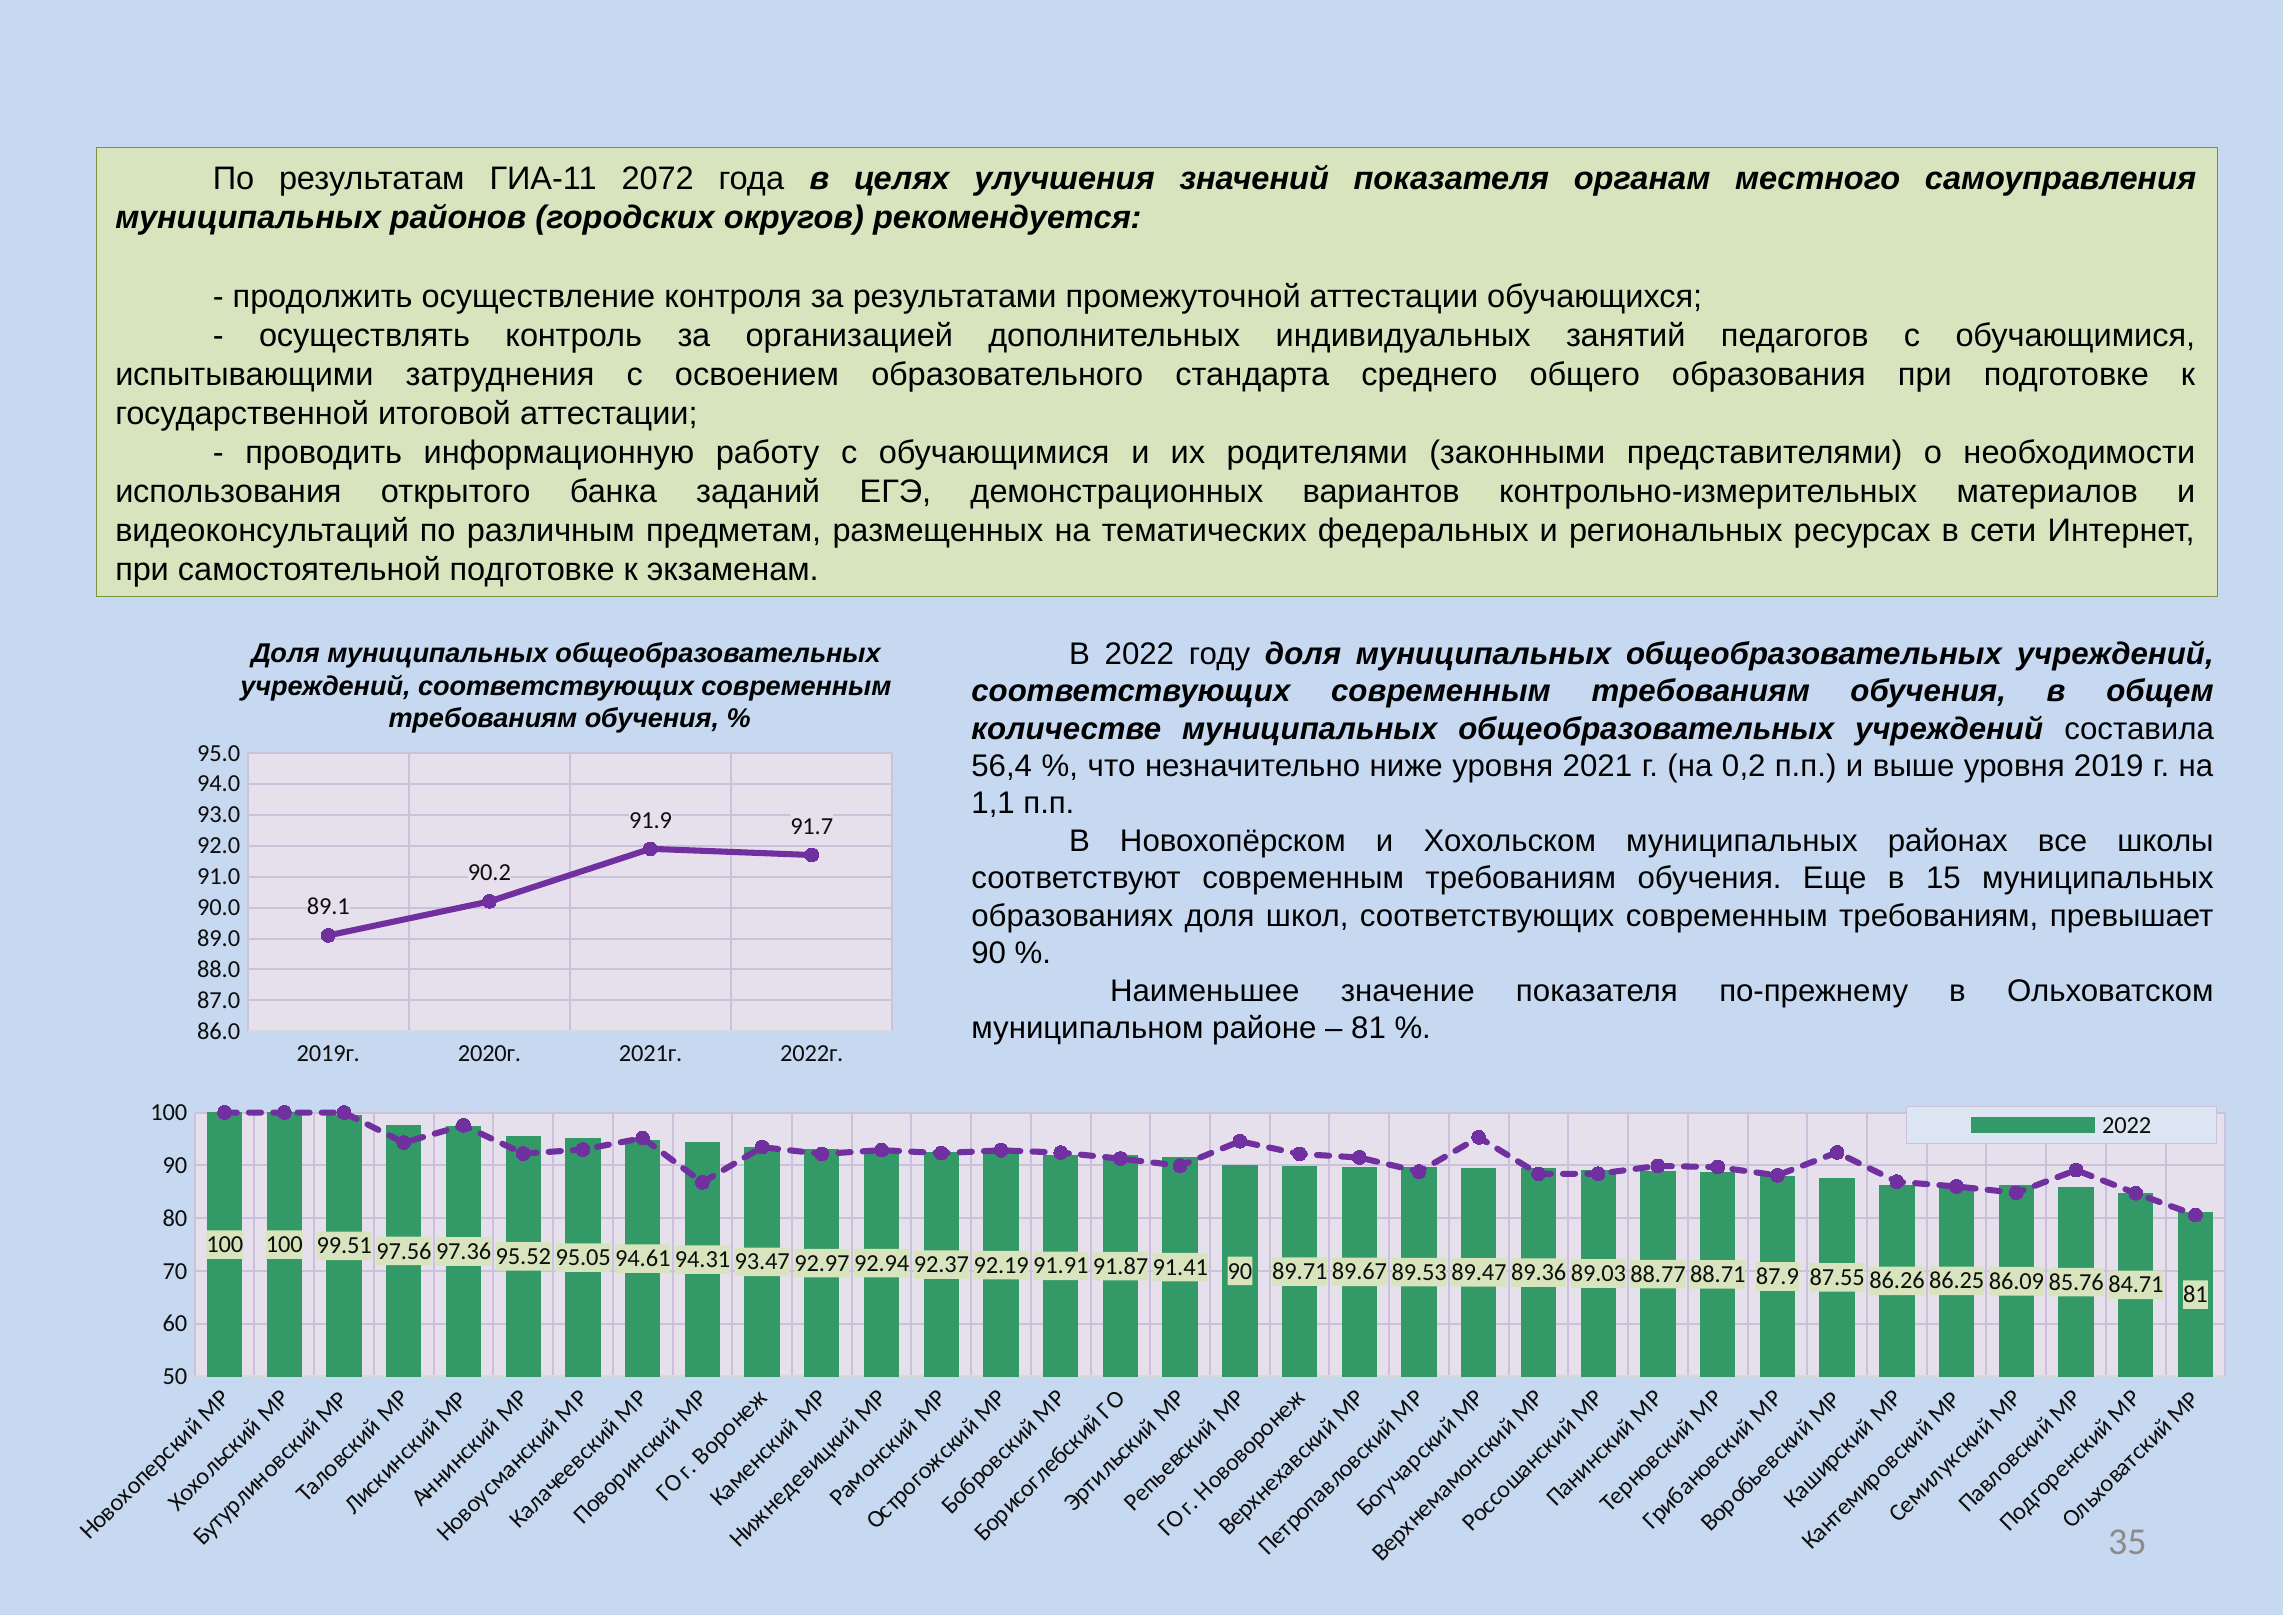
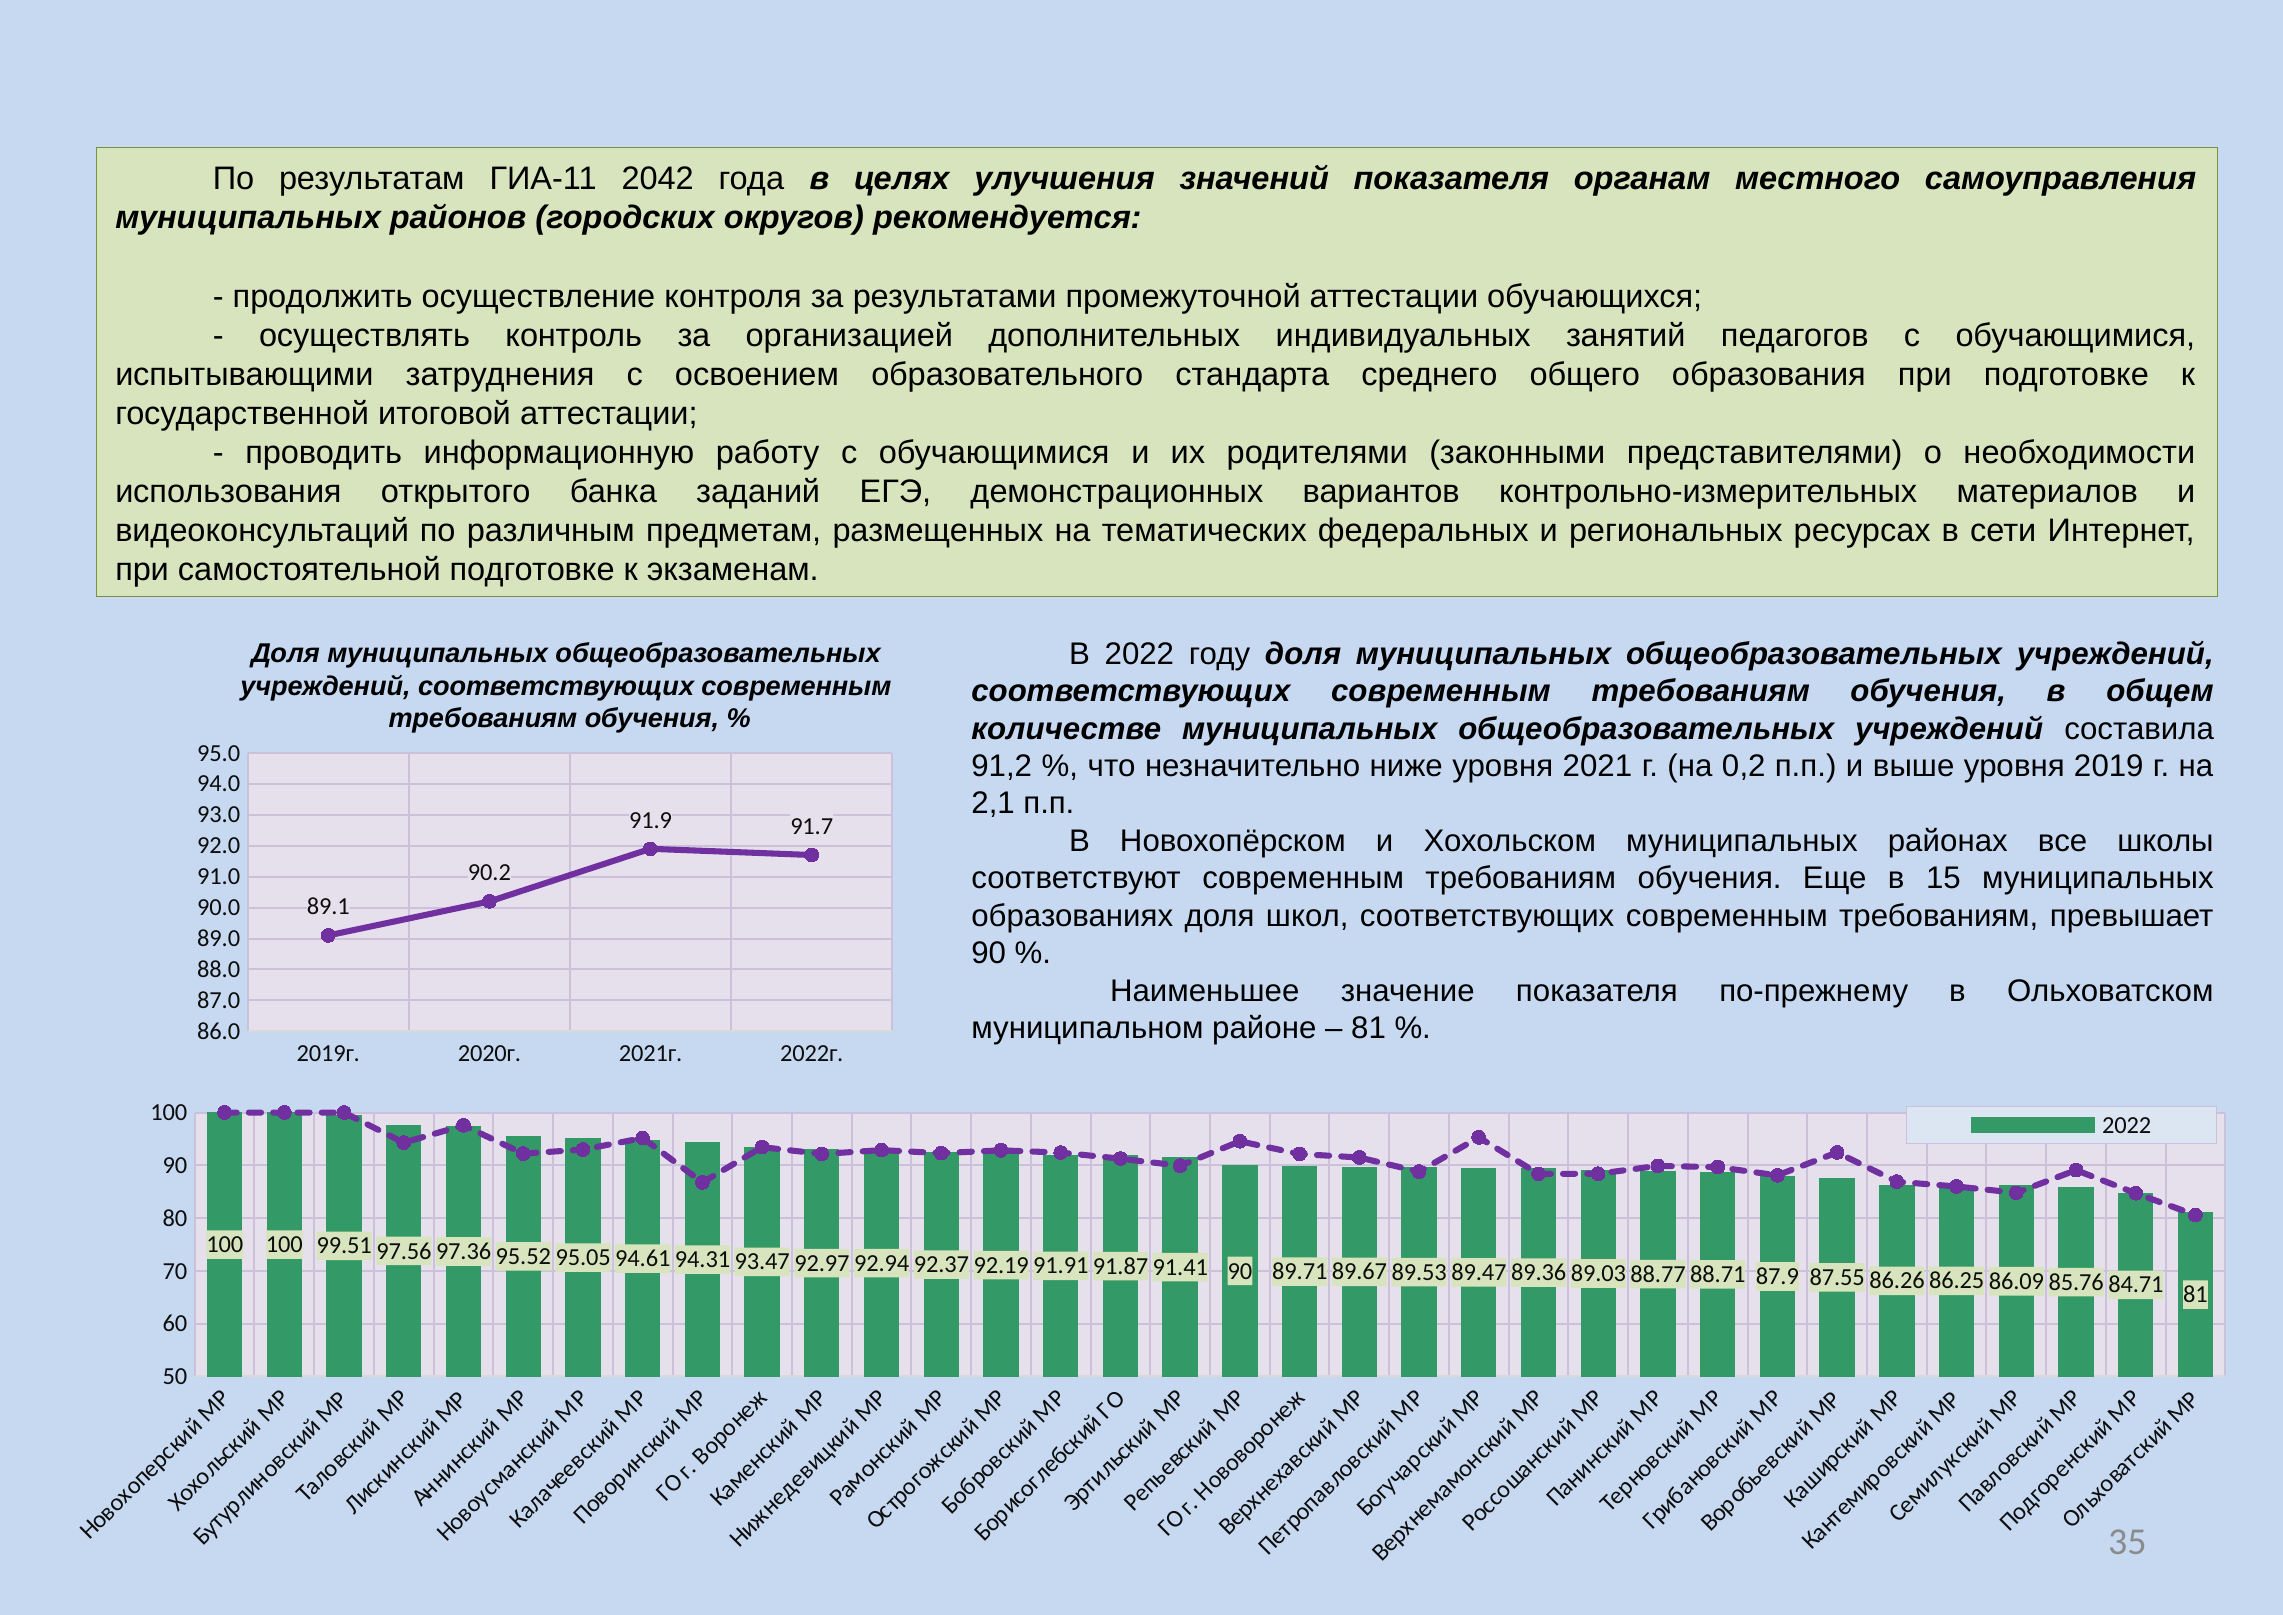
2072: 2072 -> 2042 (658, 179)
56,4: 56,4 -> 91,2 (1002, 766)
1,1: 1,1 -> 2,1 (993, 803)
